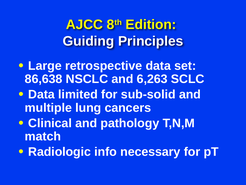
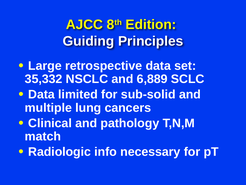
86,638: 86,638 -> 35,332 (44, 79)
6,263: 6,263 -> 6,889 (152, 79)
